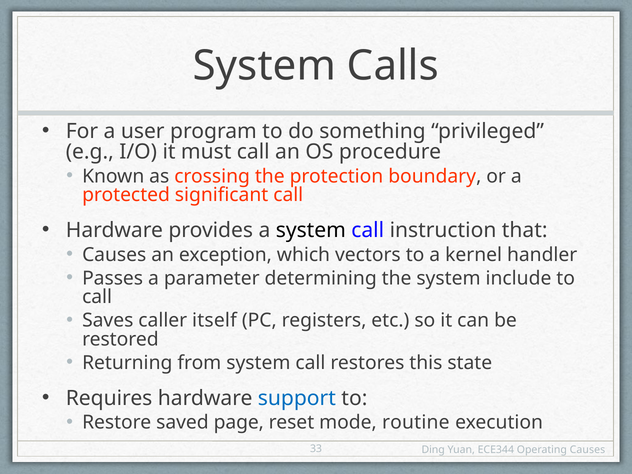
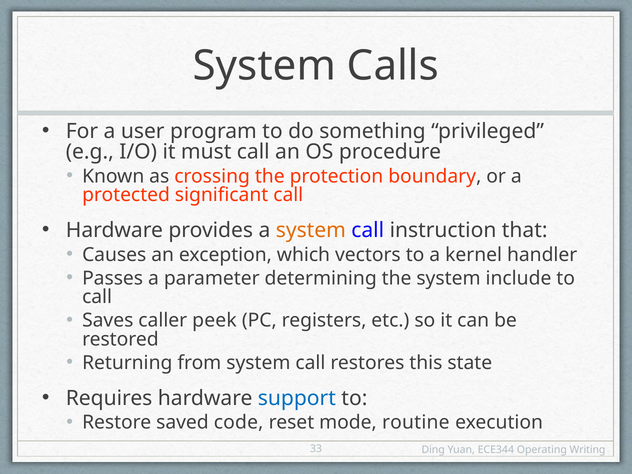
system colour: black -> orange (311, 230)
itself: itself -> peek (214, 320)
page: page -> code (239, 422)
Operating Causes: Causes -> Writing (588, 450)
